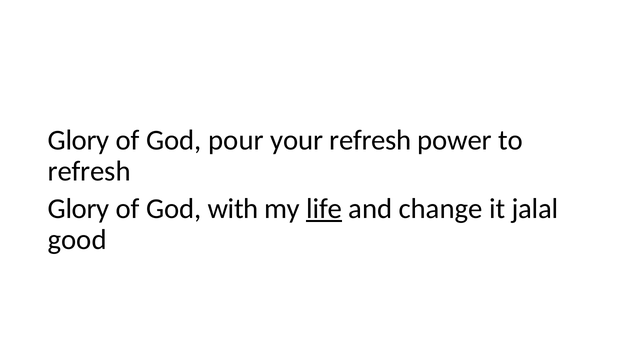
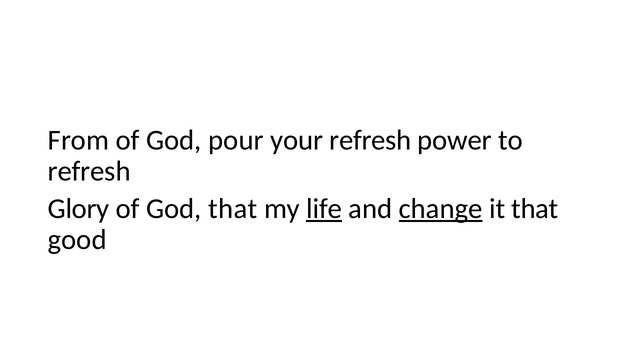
Glory: Glory -> From (78, 140)
God with: with -> that (233, 209)
change underline: none -> present (441, 209)
it jalal: jalal -> that (535, 209)
